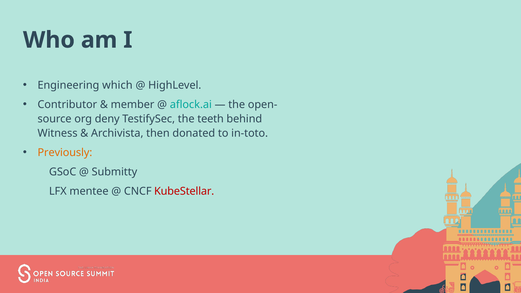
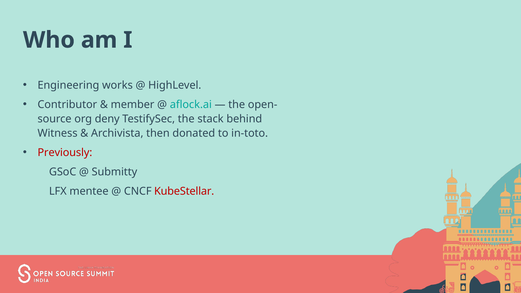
which: which -> works (117, 85)
teeth: teeth -> stack (211, 119)
Previously colour: orange -> red (65, 153)
